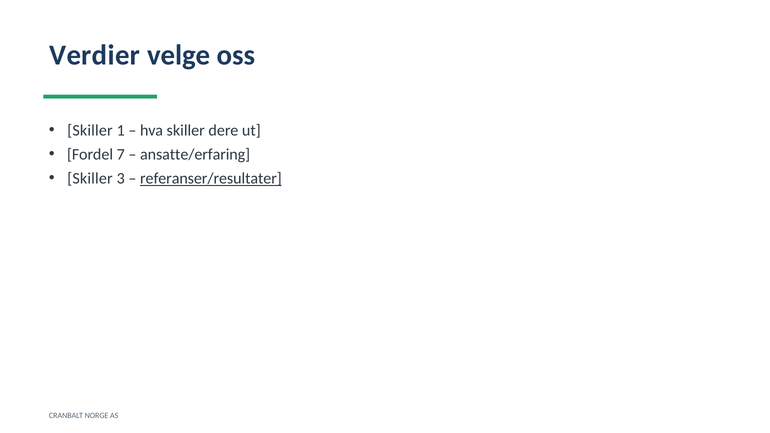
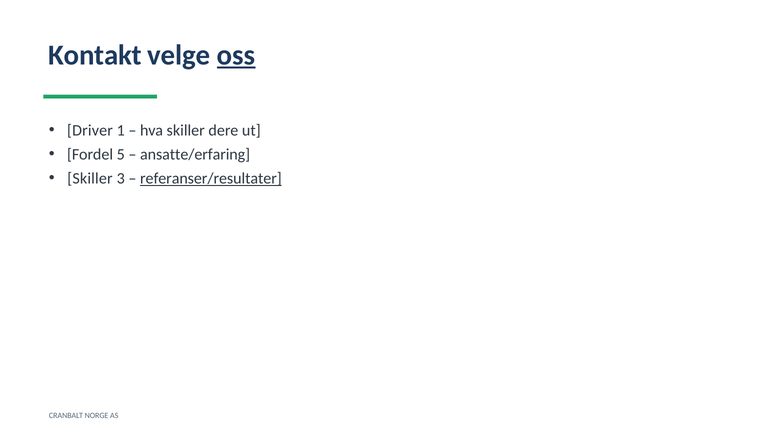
Verdier: Verdier -> Kontakt (95, 55)
oss underline: none -> present (236, 55)
Skiller: Skiller -> Driver (90, 130)
7: 7 -> 5 (121, 154)
